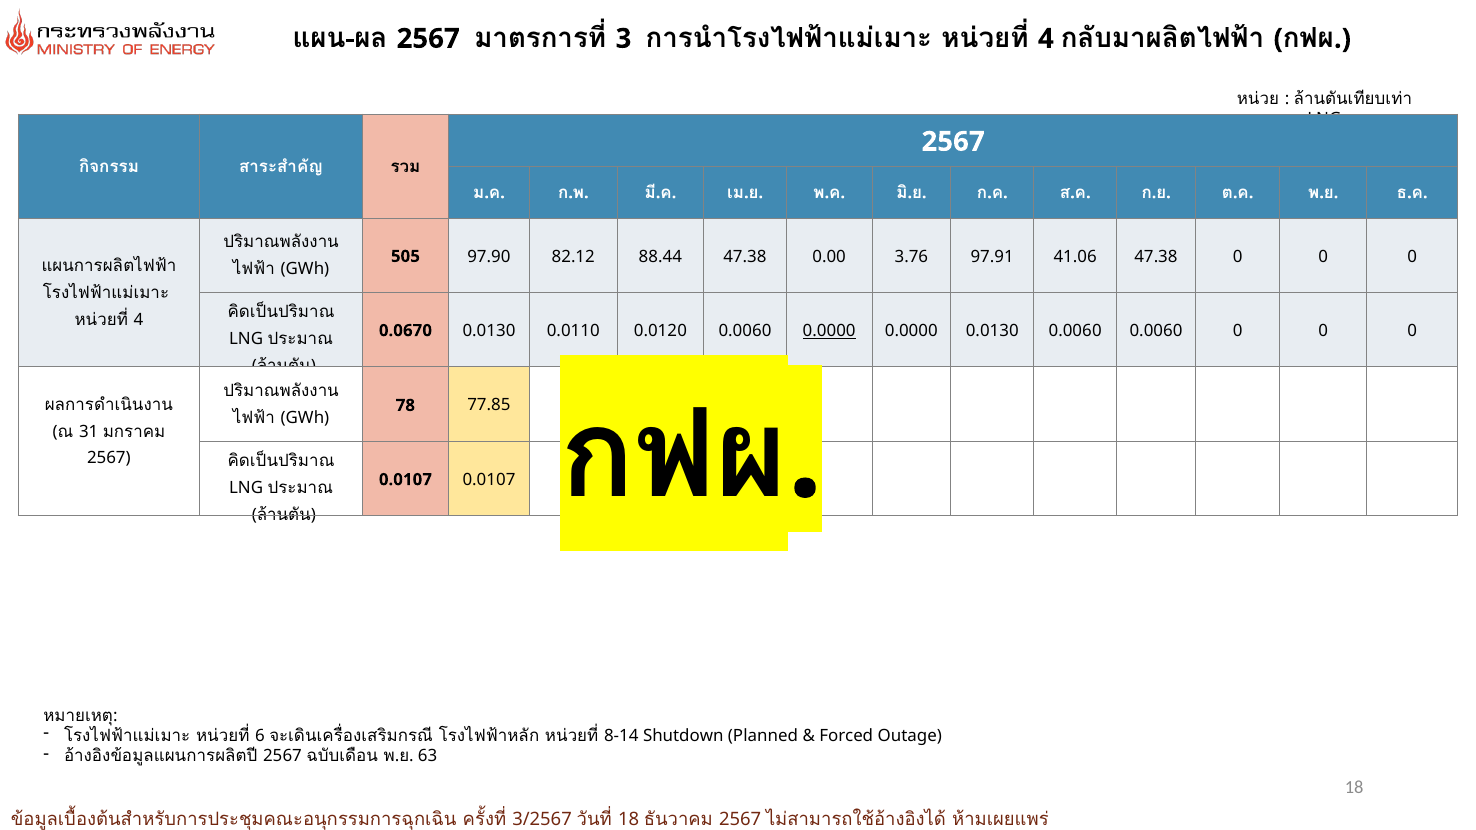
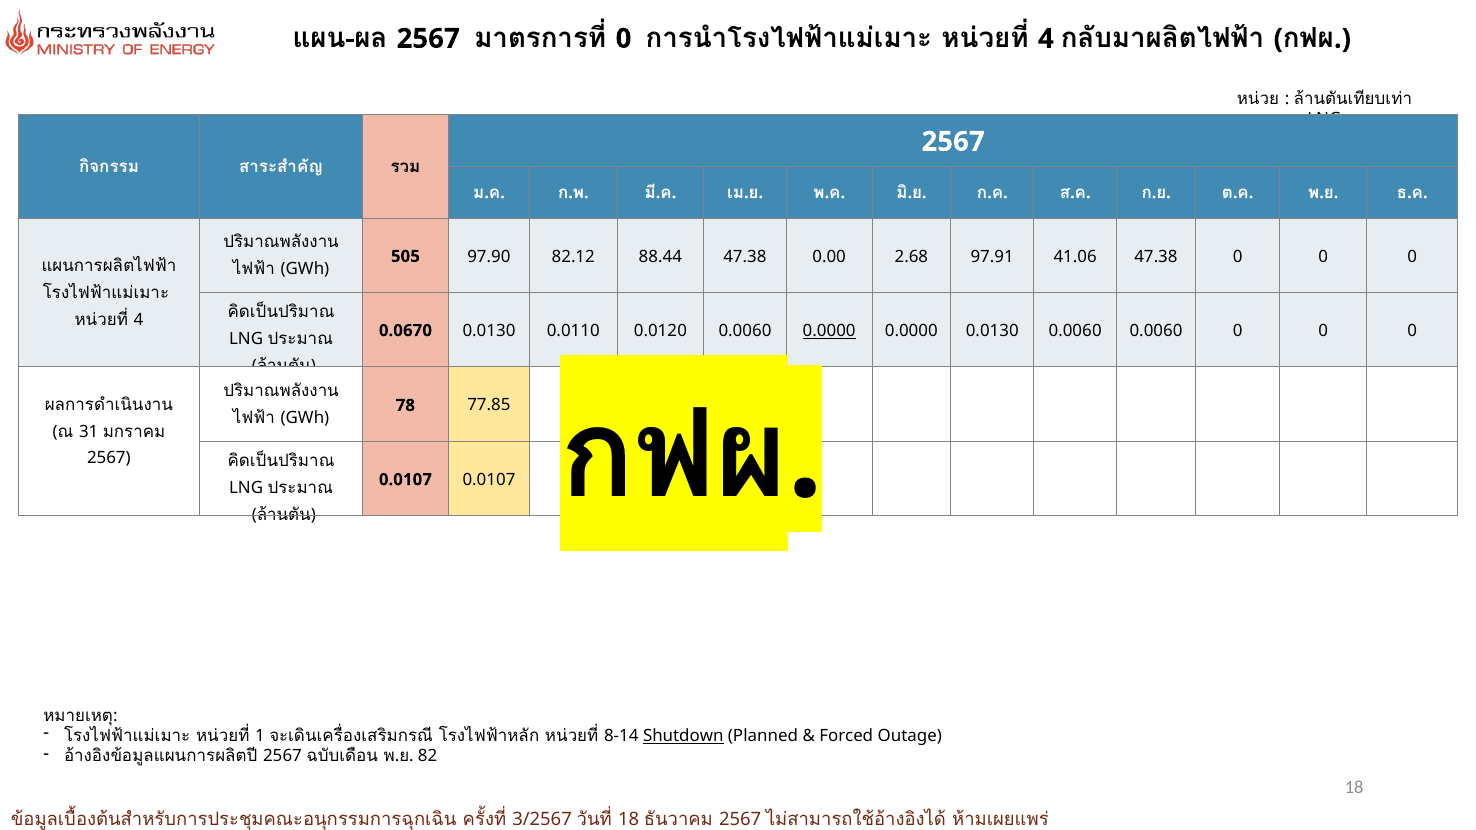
3: 3 -> 0 (624, 39)
3.76: 3.76 -> 2.68 (911, 257)
6: 6 -> 1 (260, 736)
Shutdown underline: none -> present (683, 736)
63: 63 -> 82 (428, 757)
